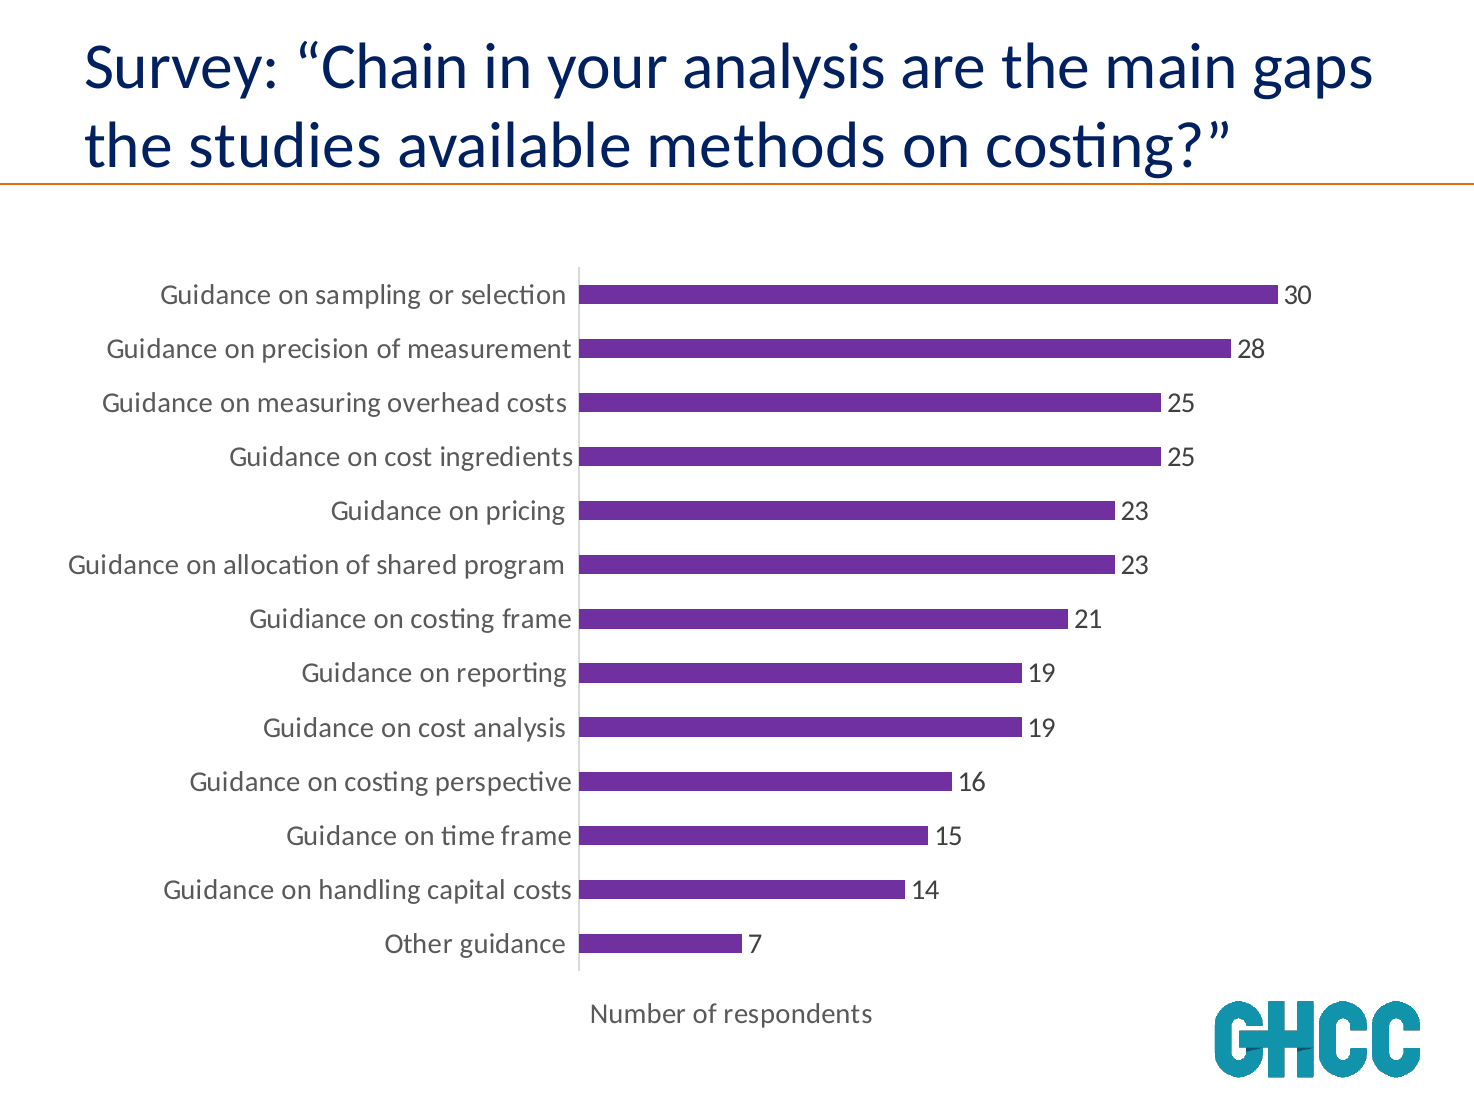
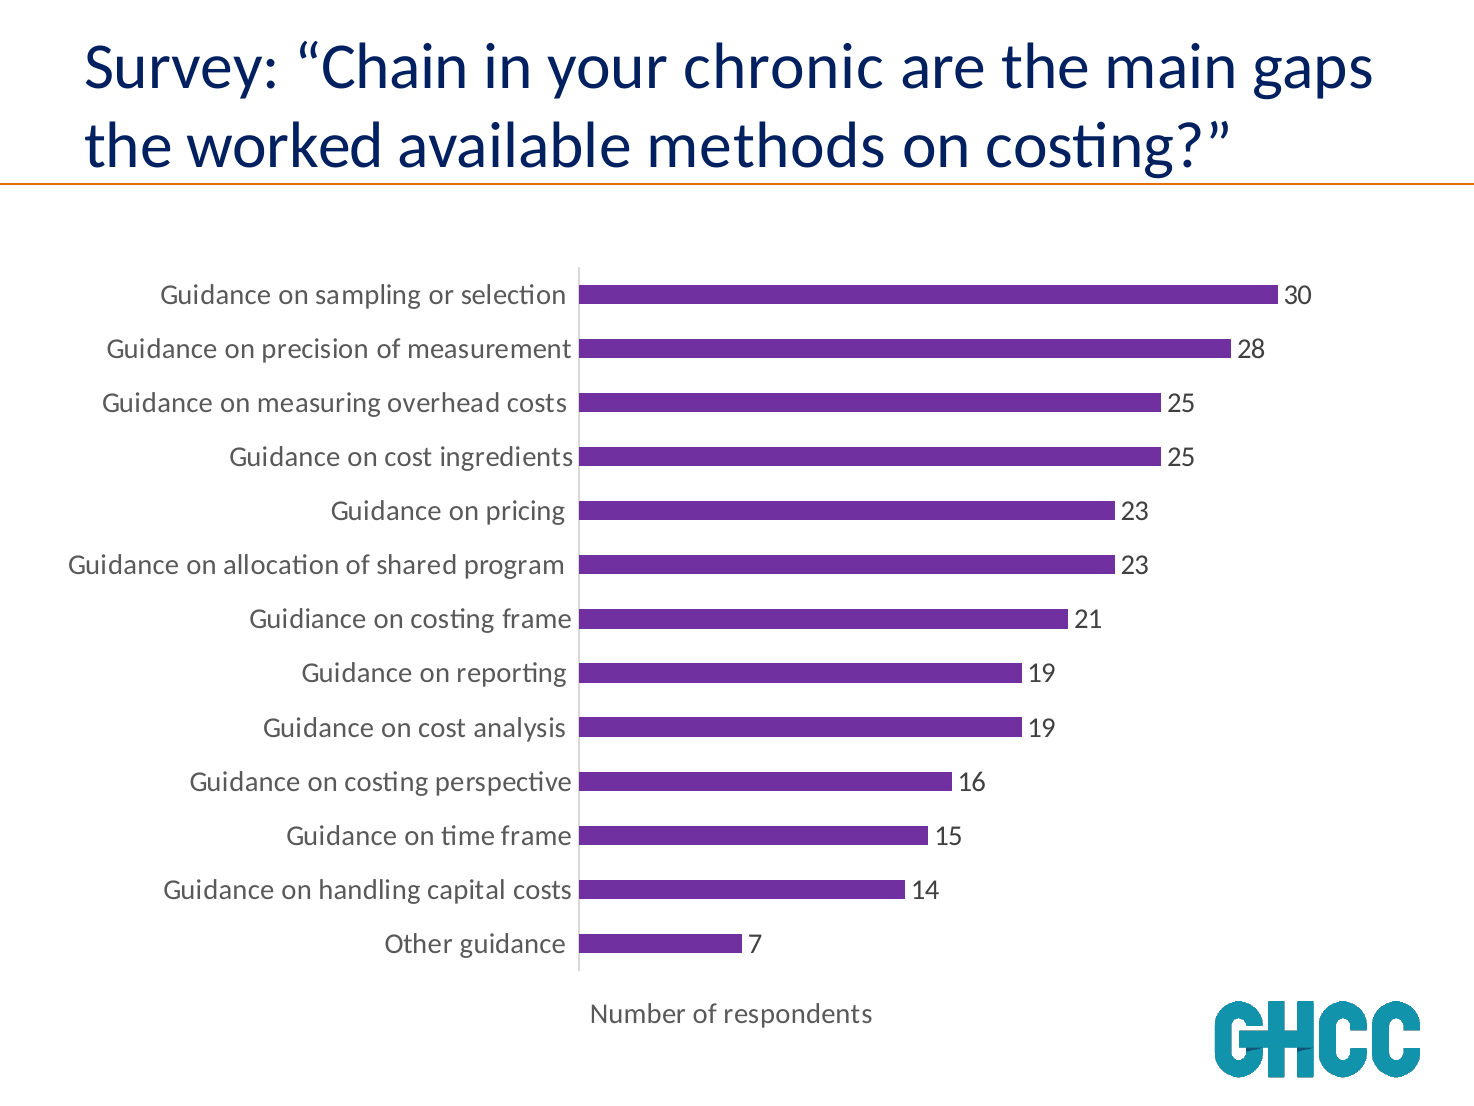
your analysis: analysis -> chronic (784, 67)
studies: studies -> worked (286, 146)
